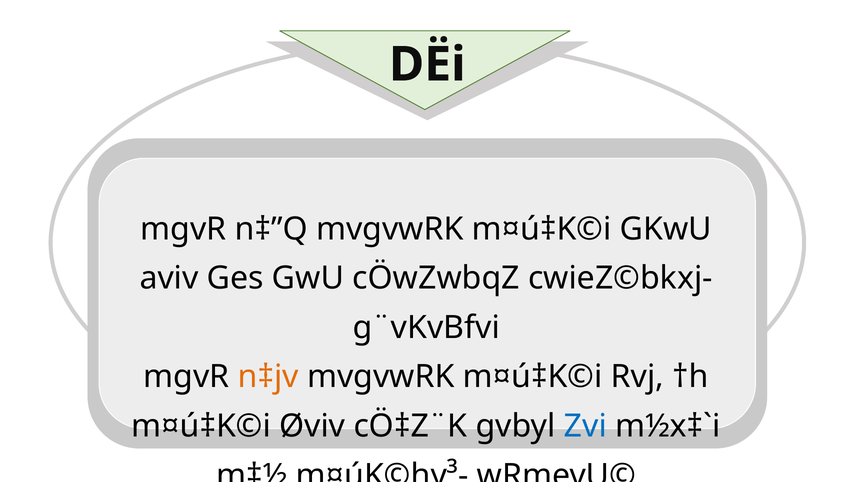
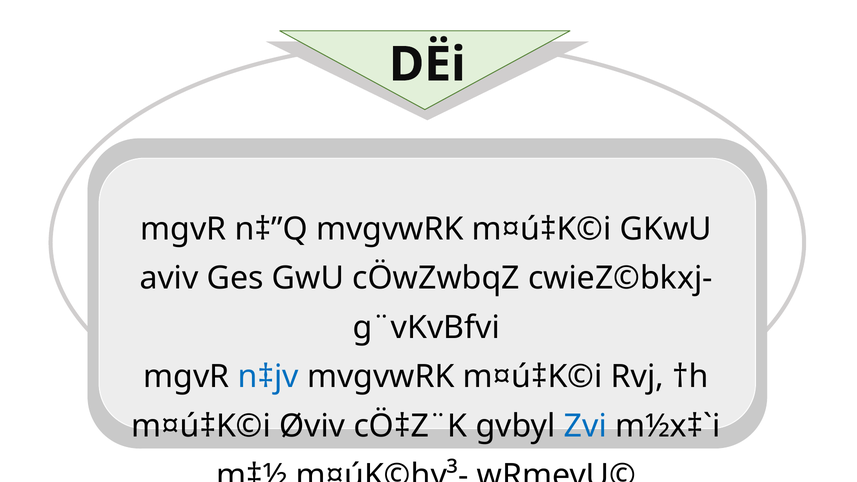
n‡jv colour: orange -> blue (268, 377)
